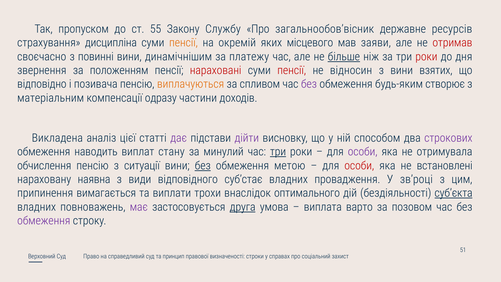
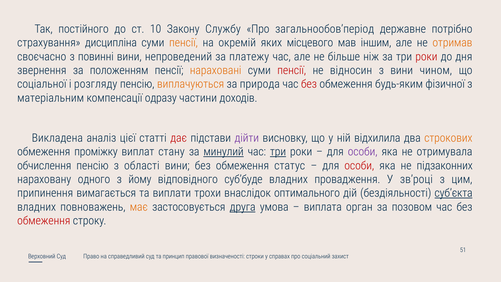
пропуском: пропуском -> постійного (84, 29)
55: 55 -> 10 (156, 29)
загальнообов’вісник: загальнообов’вісник -> загальнообов’період (325, 29)
ресурсів: ресурсів -> потрібно (452, 29)
заяви: заяви -> іншим (376, 43)
отримав colour: red -> orange (452, 43)
динамічнішим: динамічнішим -> непроведений (178, 57)
більше underline: present -> none (344, 57)
нараховані colour: red -> orange (216, 70)
взятих: взятих -> чином (436, 70)
відповідно: відповідно -> соціальної (42, 84)
позивача: позивача -> розгляду (96, 84)
спливом: спливом -> природа (260, 84)
без colour: purple -> red (309, 84)
створює: створює -> фізичної (445, 84)
дає colour: purple -> red (179, 138)
способом: способом -> відхилила (377, 138)
строкових colour: purple -> orange (448, 138)
наводить: наводить -> проміжку (96, 152)
минулий underline: none -> present (224, 152)
ситуації: ситуації -> області (142, 166)
без underline: present -> none (203, 166)
метою: метою -> статус (290, 166)
встановлені: встановлені -> підзаконних (445, 166)
наявна: наявна -> одного (94, 179)
види: види -> йому (140, 179)
суб’стає: суб’стає -> суб’буде (244, 179)
має colour: purple -> orange (139, 207)
варто: варто -> орган (359, 207)
обмеження colour: purple -> red (44, 221)
